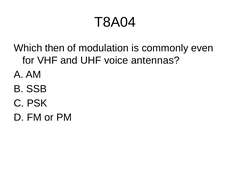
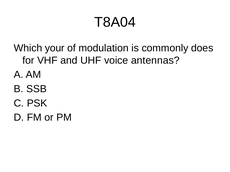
then: then -> your (55, 48)
even: even -> does (202, 48)
